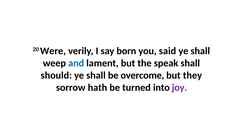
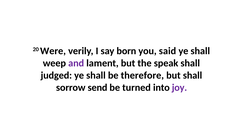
and colour: blue -> purple (76, 63)
should: should -> judged (56, 75)
overcome: overcome -> therefore (142, 75)
but they: they -> shall (193, 75)
hath: hath -> send (98, 87)
